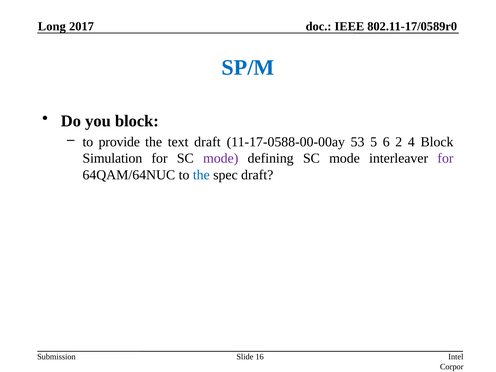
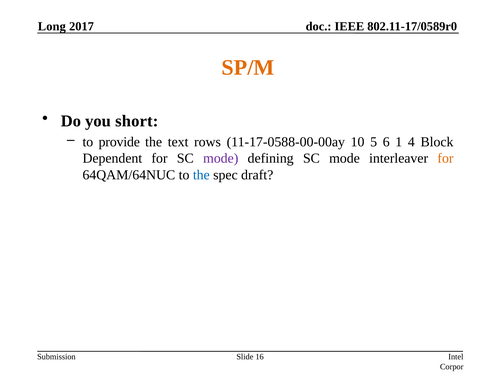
SP/M colour: blue -> orange (248, 68)
you block: block -> short (137, 121)
text draft: draft -> rows (208, 142)
53: 53 -> 10 (358, 142)
2: 2 -> 1 (399, 142)
Simulation: Simulation -> Dependent (112, 158)
for colour: purple -> orange (445, 158)
